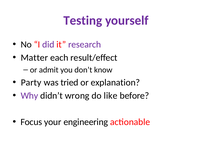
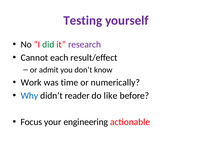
did colour: purple -> green (48, 44)
Matter: Matter -> Cannot (34, 58)
Party: Party -> Work (31, 82)
tried: tried -> time (69, 82)
explanation: explanation -> numerically (115, 82)
Why colour: purple -> blue (29, 96)
wrong: wrong -> reader (77, 96)
